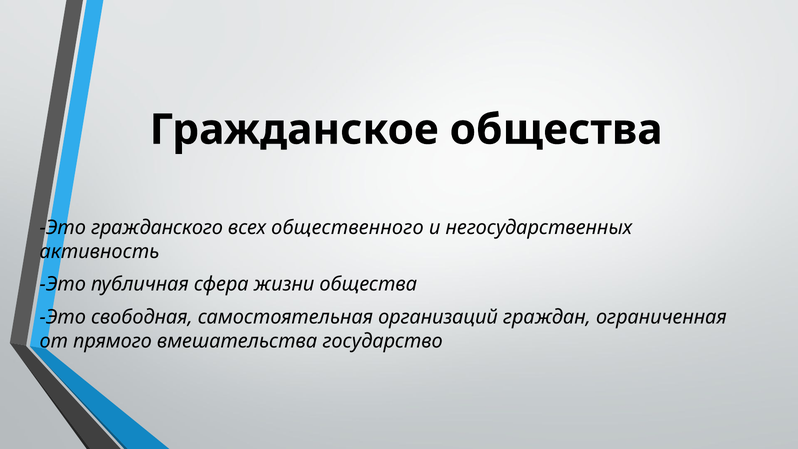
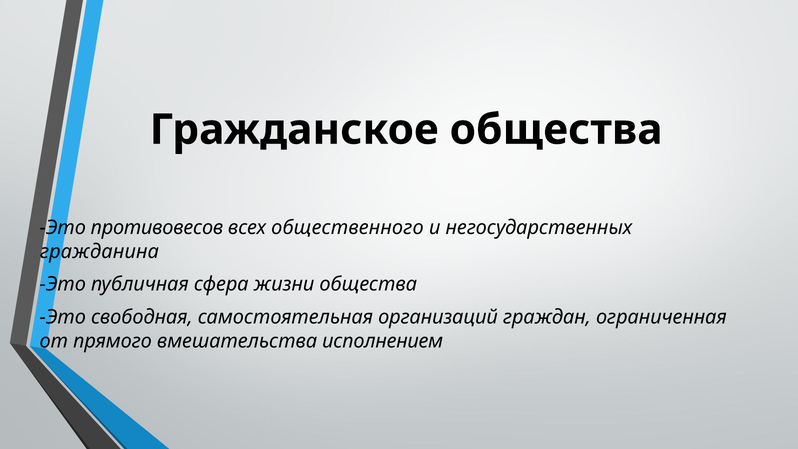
гражданского: гражданского -> противовесов (157, 227)
активность: активность -> гражданина (99, 251)
государство: государство -> исполнением (383, 341)
